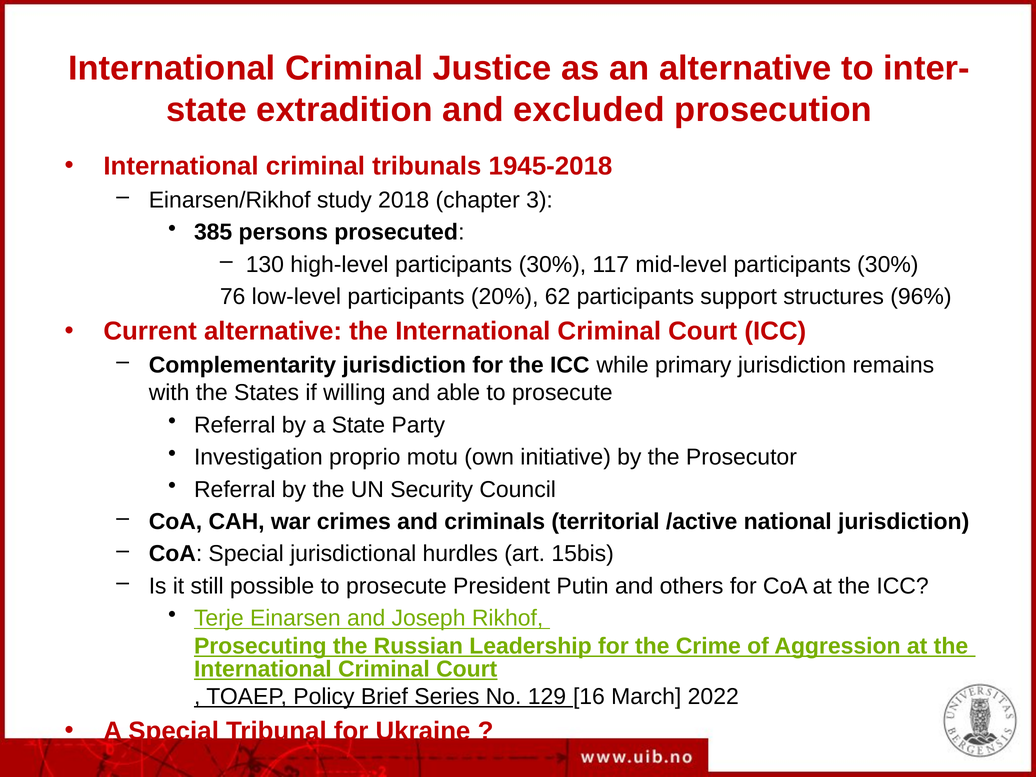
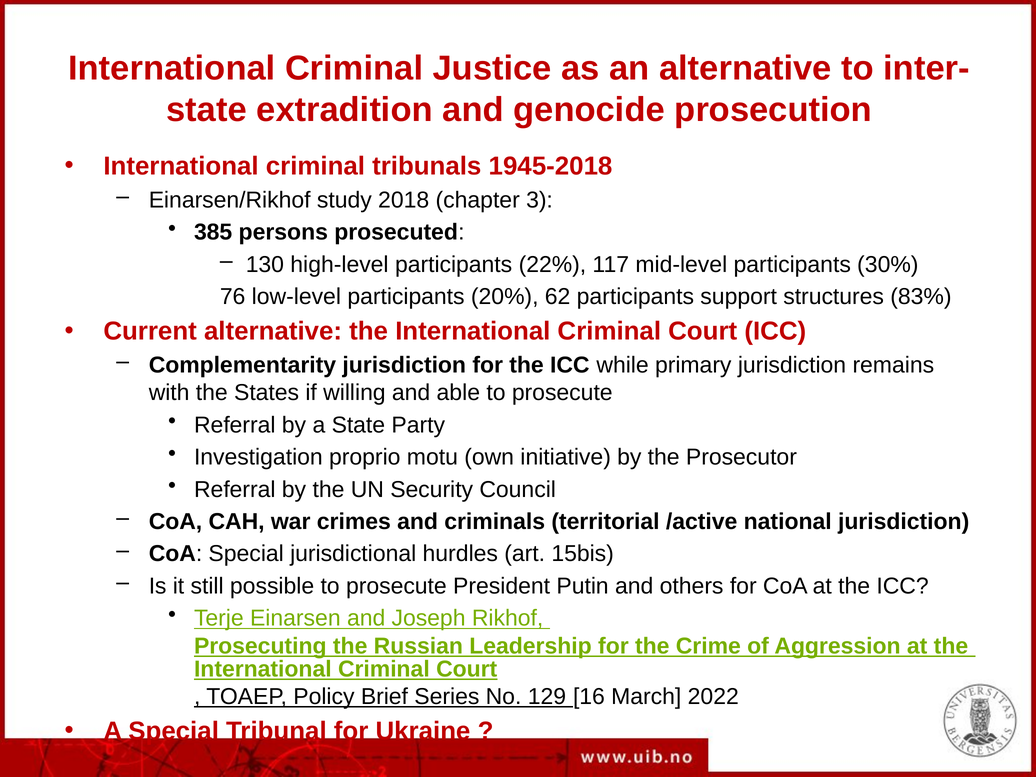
excluded: excluded -> genocide (589, 110)
high-level participants 30%: 30% -> 22% (552, 264)
96%: 96% -> 83% (921, 297)
